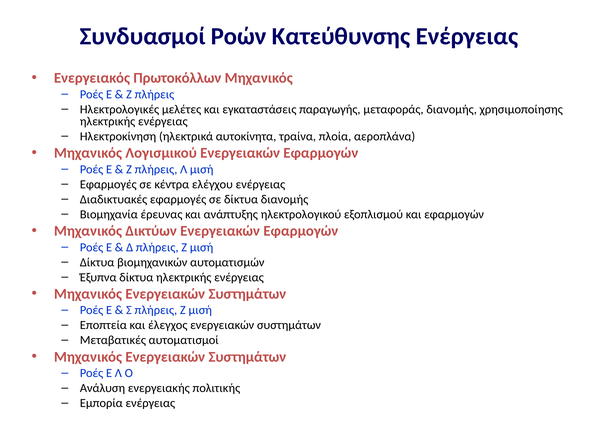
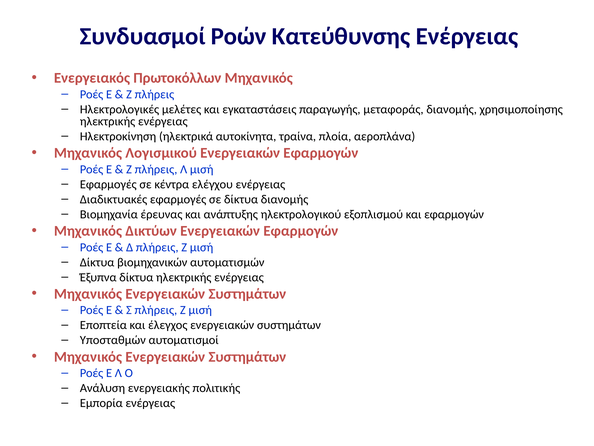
Μεταβατικές: Μεταβατικές -> Υποσταθμών (113, 340)
